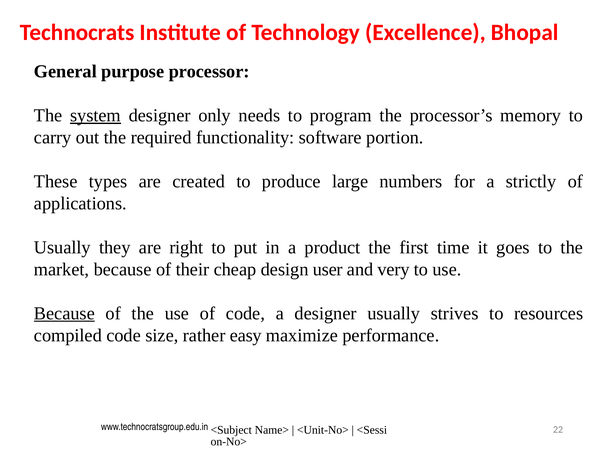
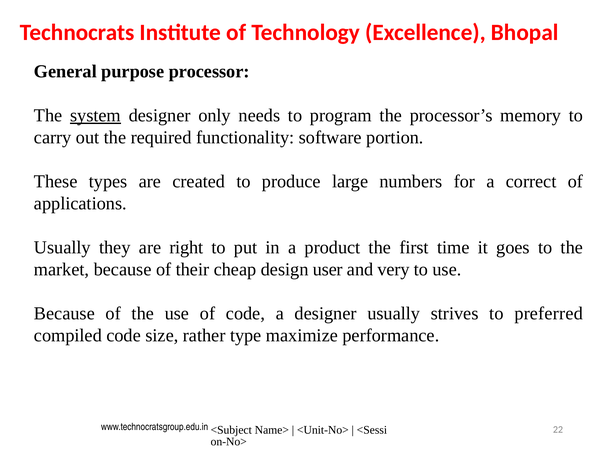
strictly: strictly -> correct (531, 181)
Because underline: present -> none (64, 313)
resources: resources -> preferred (549, 313)
easy: easy -> type (246, 335)
